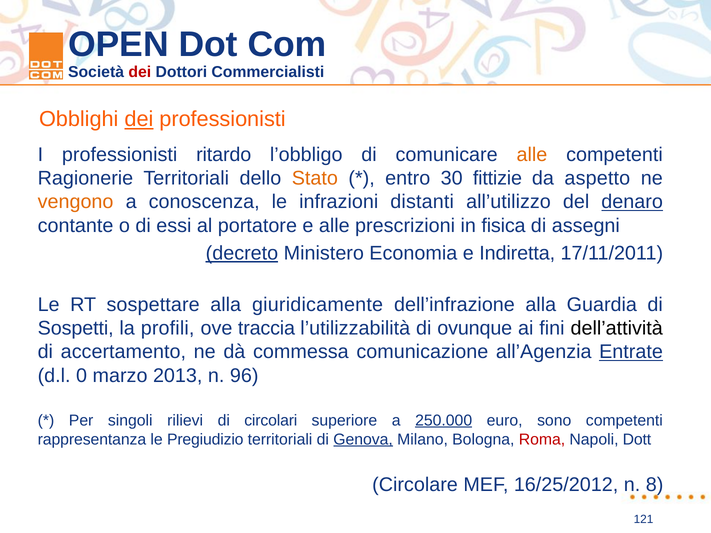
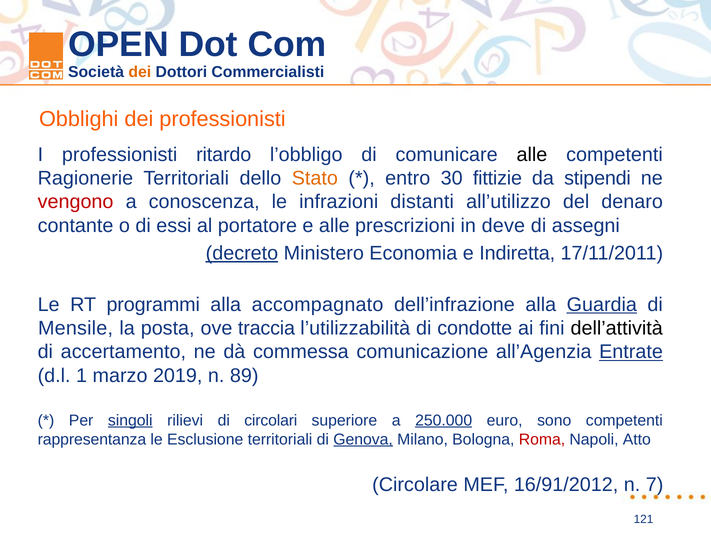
dei colour: red -> orange (140, 72)
dei underline: present -> none (139, 119)
alle colour: orange -> black (532, 155)
aspetto: aspetto -> stipendi (598, 178)
vengono colour: orange -> red (76, 202)
denaro underline: present -> none (632, 202)
fisica: fisica -> deve (503, 226)
sospettare: sospettare -> programmi (153, 305)
giuridicamente: giuridicamente -> accompagnato (318, 305)
Guardia underline: none -> present (602, 305)
Sospetti: Sospetti -> Mensile (76, 328)
profili: profili -> posta (168, 328)
ovunque: ovunque -> condotte (475, 328)
0: 0 -> 1 (82, 376)
2013: 2013 -> 2019 (178, 376)
96: 96 -> 89 (244, 376)
singoli underline: none -> present (130, 421)
Pregiudizio: Pregiudizio -> Esclusione (205, 440)
Dott: Dott -> Atto (637, 440)
16/25/2012: 16/25/2012 -> 16/91/2012 (566, 485)
8: 8 -> 7 (655, 485)
